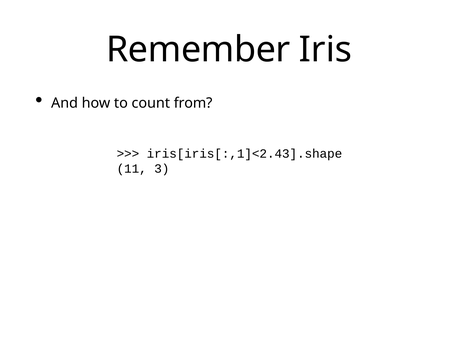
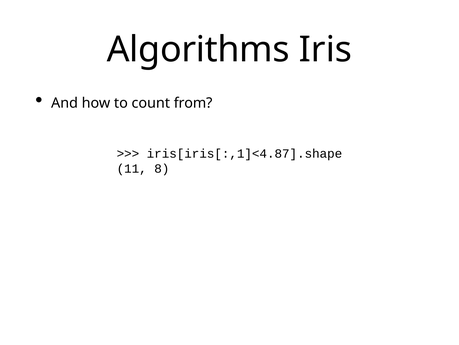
Remember: Remember -> Algorithms (198, 50)
iris[iris[:,1]<2.43].shape: iris[iris[:,1]<2.43].shape -> iris[iris[:,1]<4.87].shape (244, 153)
3: 3 -> 8 (162, 168)
